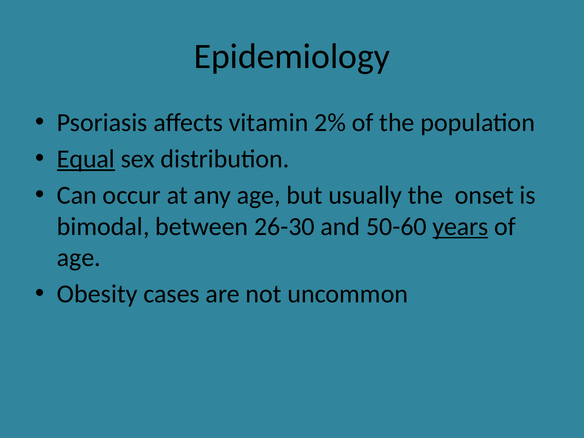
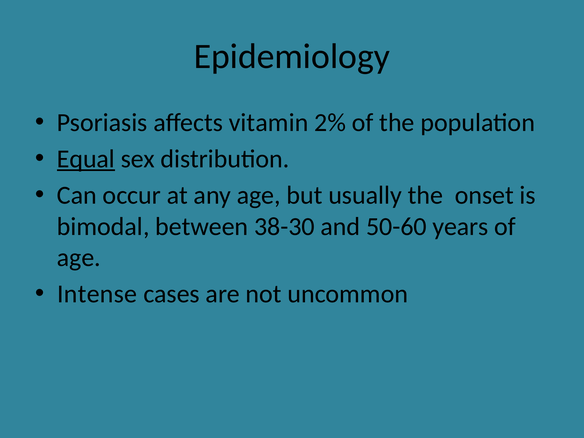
26-30: 26-30 -> 38-30 (284, 226)
years underline: present -> none (460, 226)
Obesity: Obesity -> Intense (97, 294)
